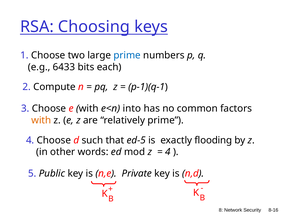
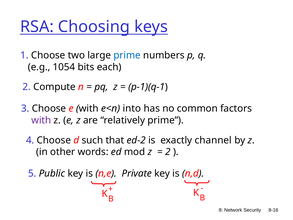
6433: 6433 -> 1054 (64, 67)
with colour: orange -> purple (41, 120)
ed-5: ed-5 -> ed-2 (136, 140)
flooding: flooding -> channel (213, 140)
4: 4 -> 2 (168, 152)
